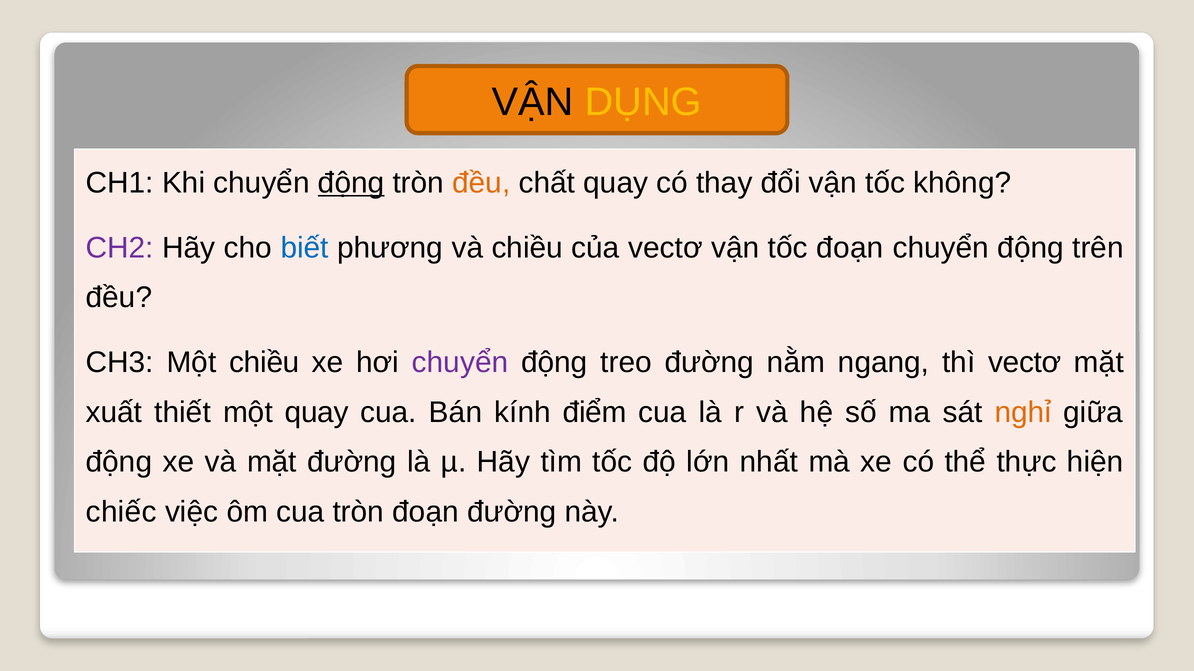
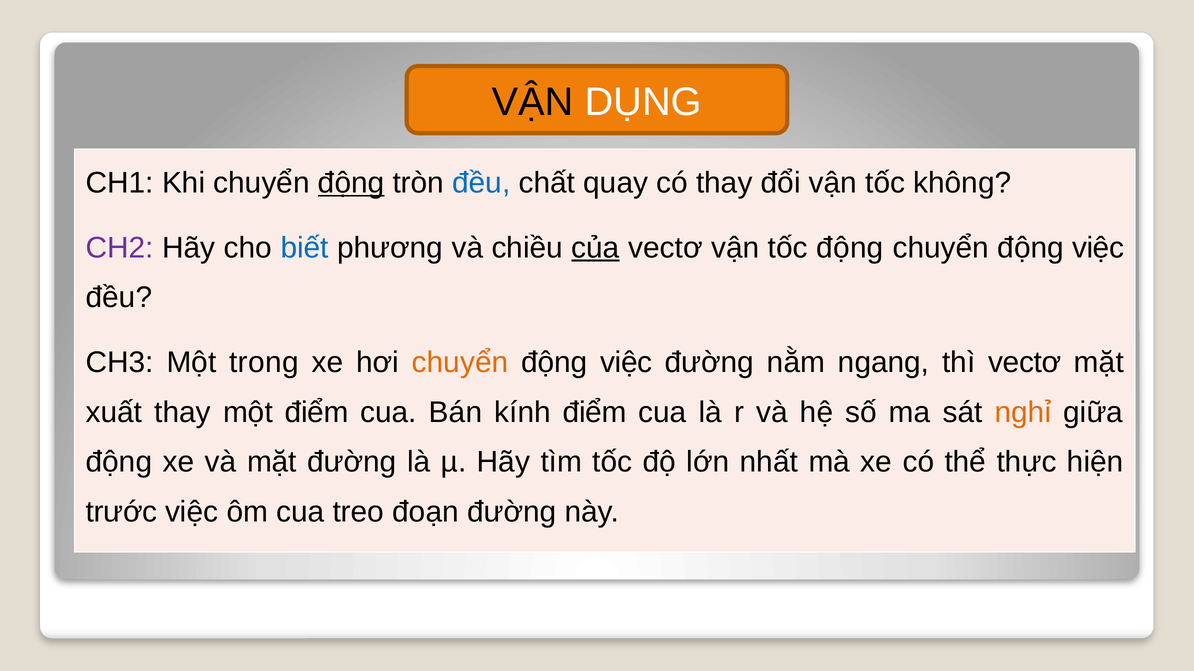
DỤNG colour: yellow -> white (643, 102)
đều colour: orange -> blue (481, 183)
của underline: none -> present (595, 248)
tốc đoạn: đoạn -> động (850, 248)
trên: trên -> việc (1098, 248)
Một chiều: chiều -> trong (264, 363)
chuyển colour: purple -> orange (460, 363)
treo: treo -> việc (626, 363)
xuất thiết: thiết -> thay (183, 413)
một quay: quay -> điểm (317, 413)
chiếc: chiếc -> trước (121, 512)
cua tròn: tròn -> treo (358, 512)
